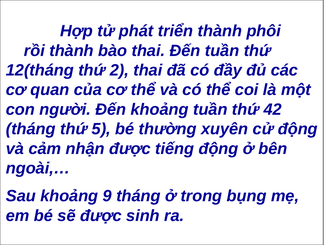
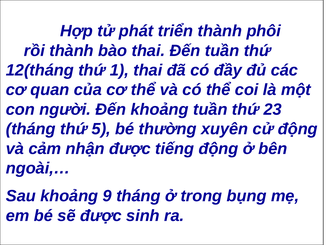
2: 2 -> 1 (119, 70)
42: 42 -> 23 (273, 109)
